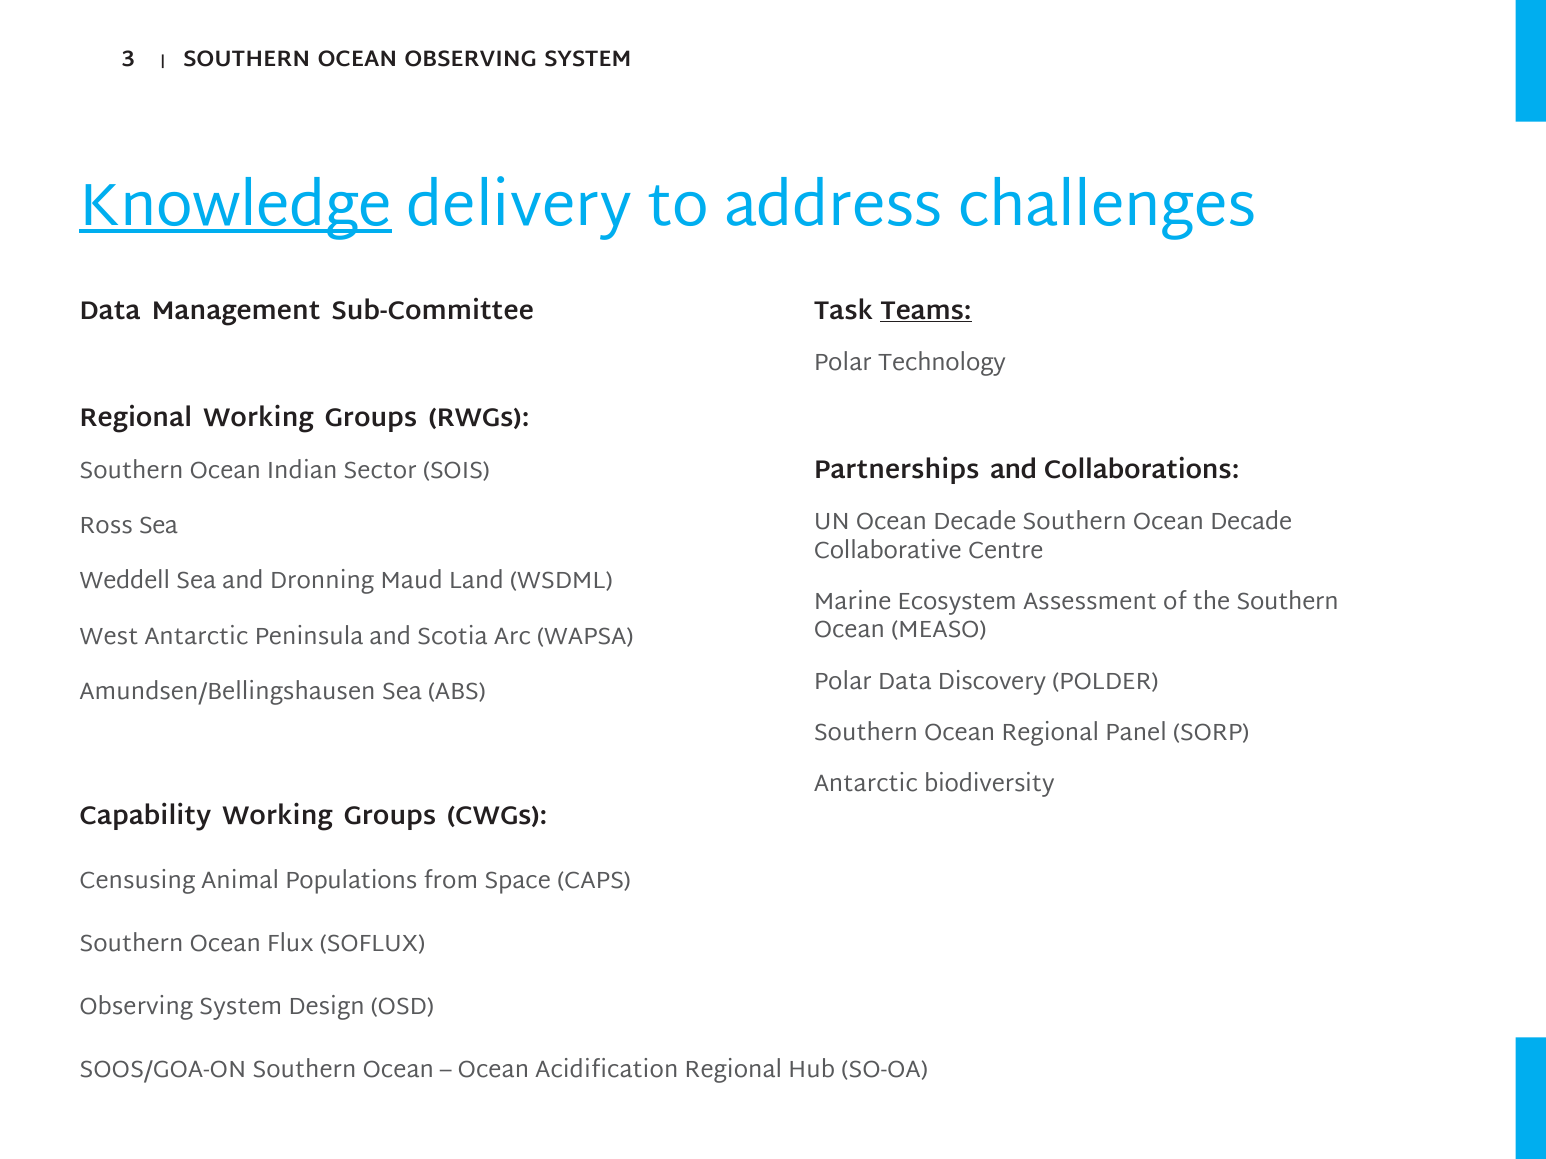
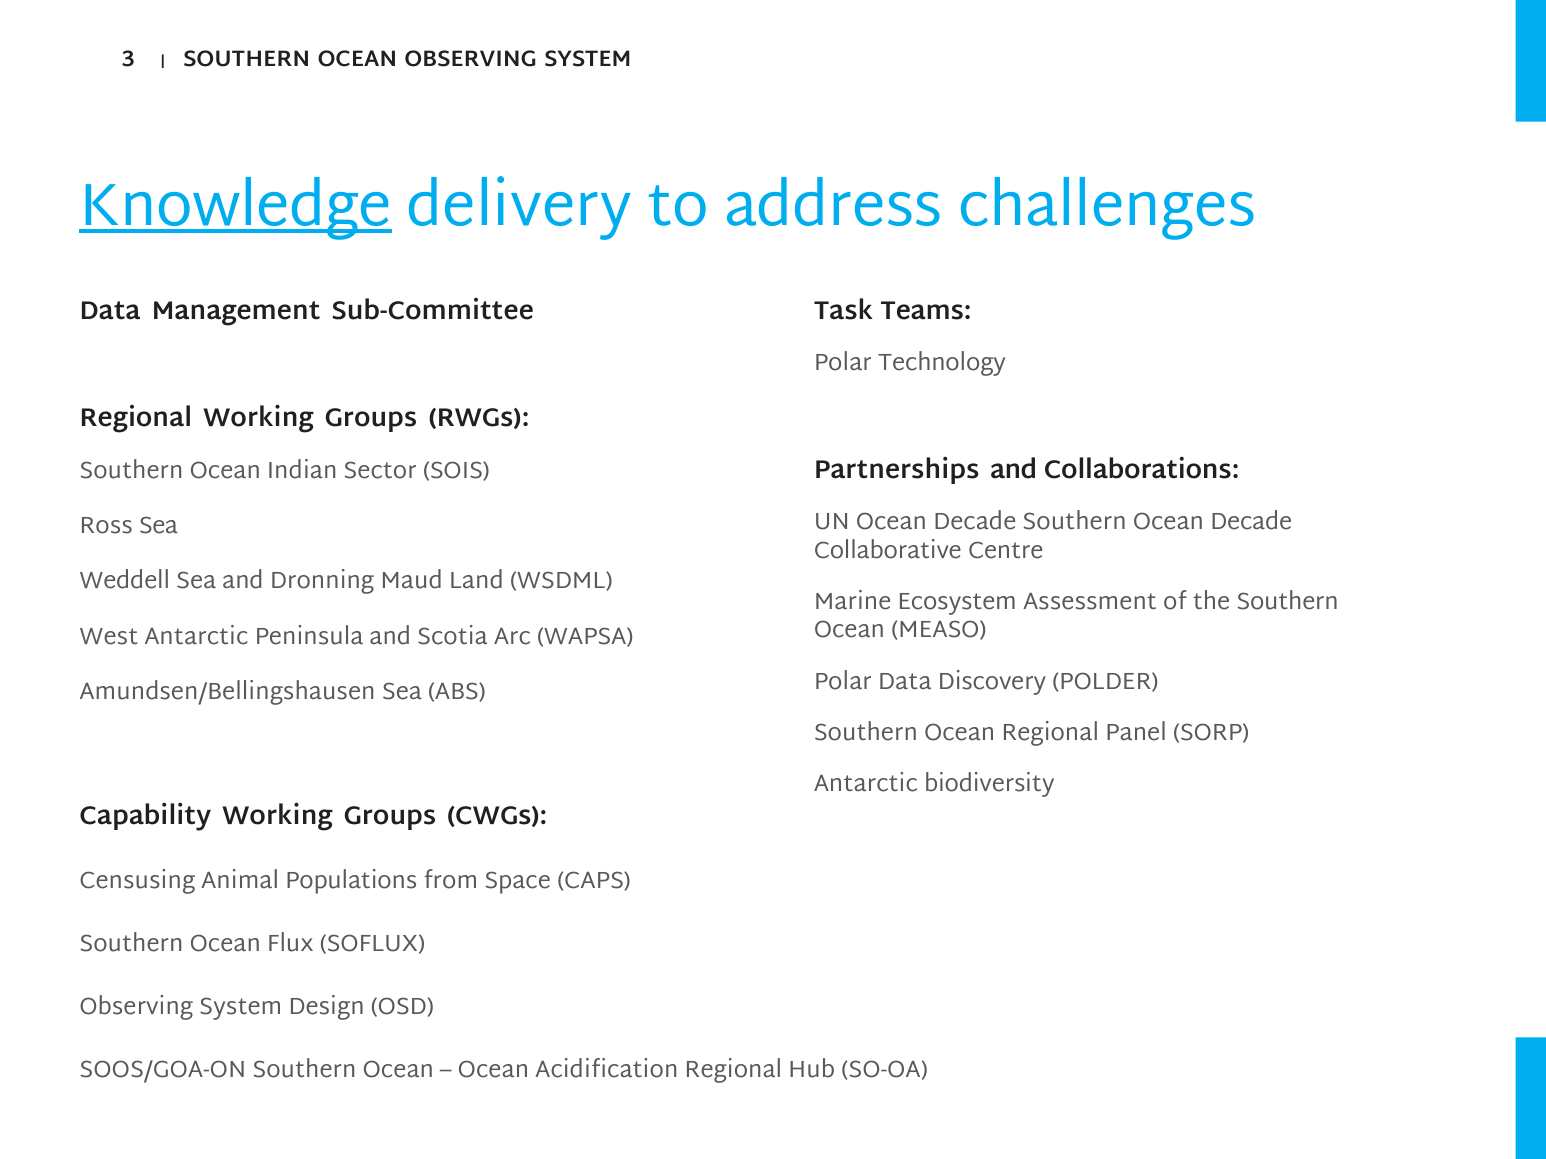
Teams underline: present -> none (926, 311)
